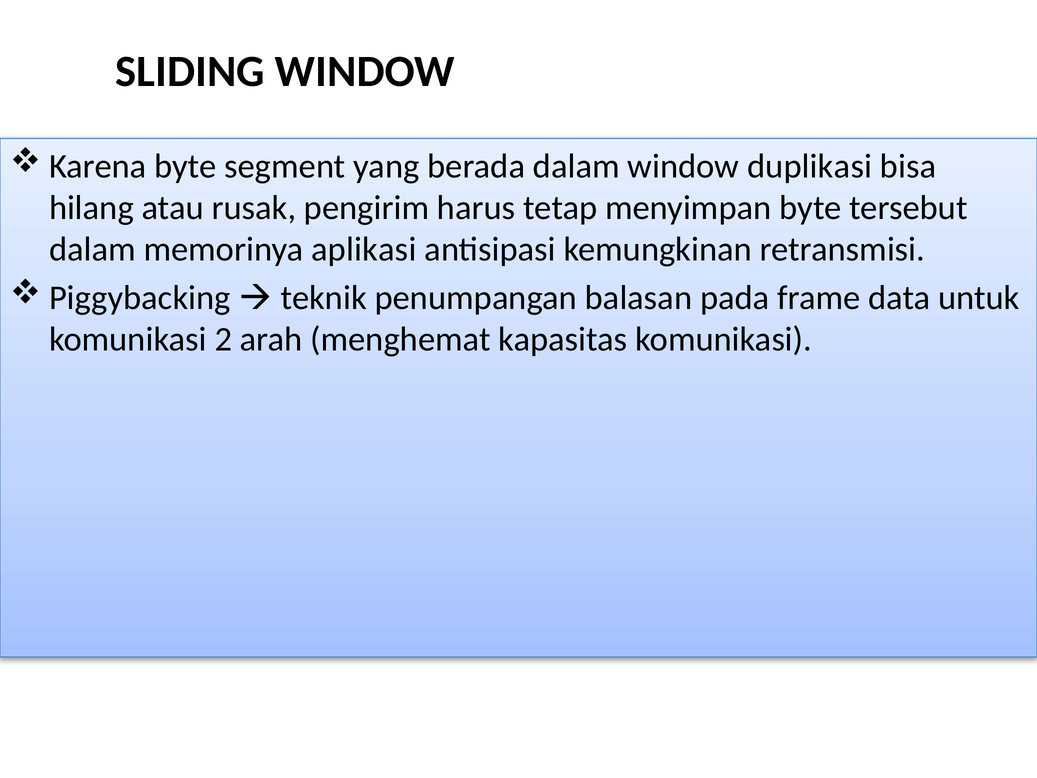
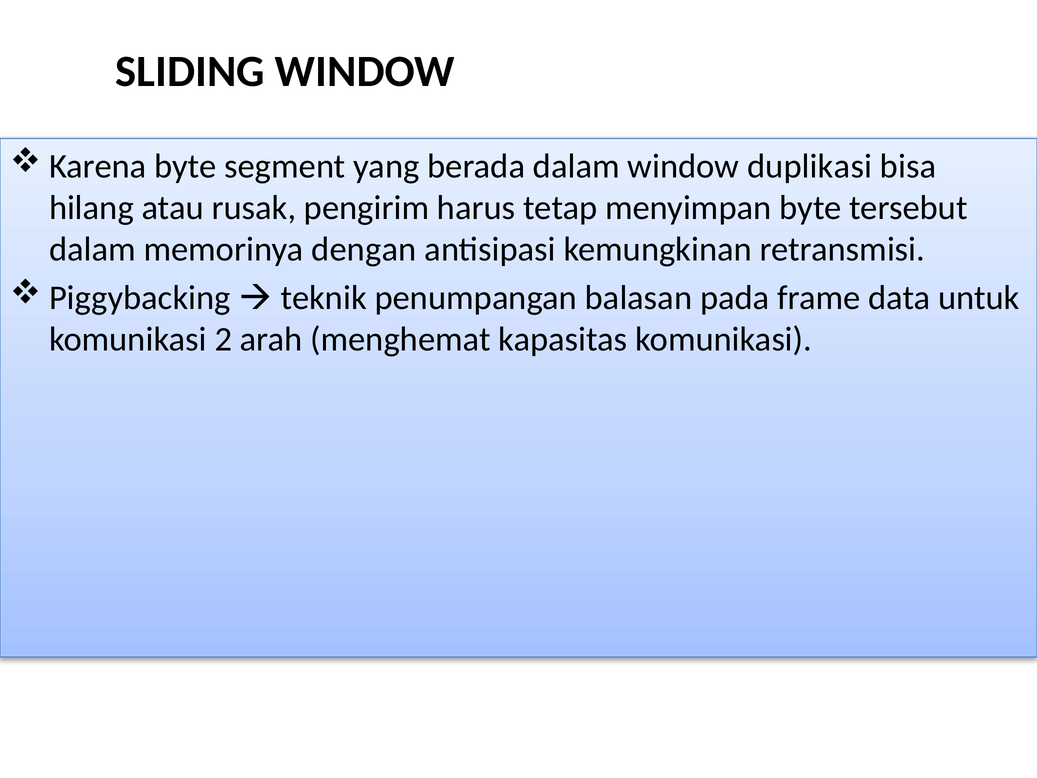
aplikasi: aplikasi -> dengan (364, 249)
